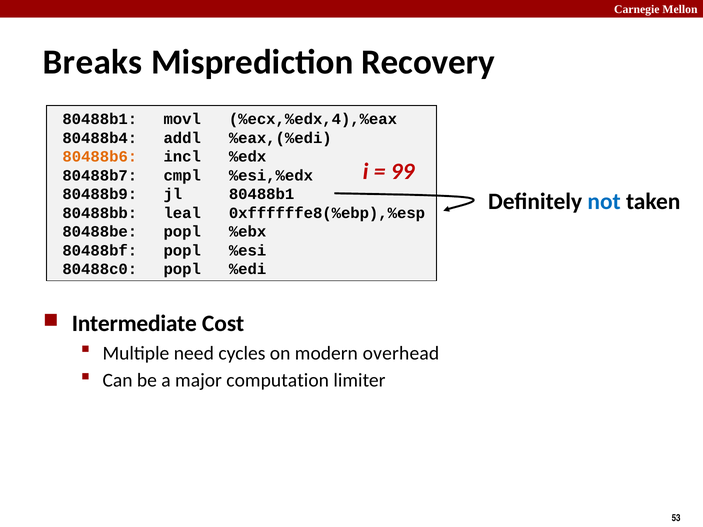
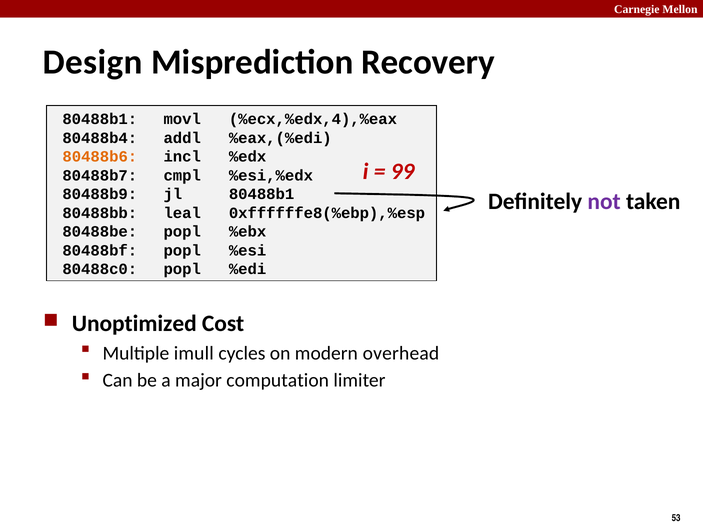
Breaks: Breaks -> Design (93, 62)
not colour: blue -> purple (604, 202)
Intermediate: Intermediate -> Unoptimized (134, 324)
need: need -> imull (194, 353)
